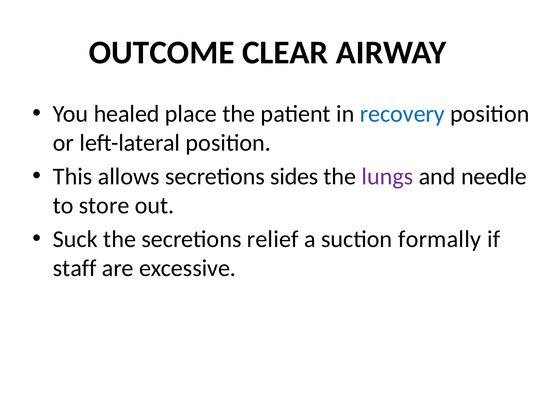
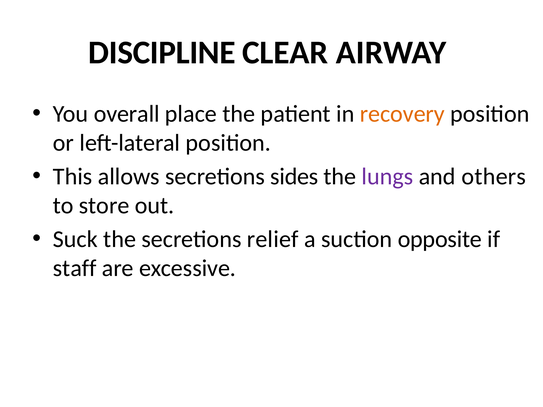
OUTCOME: OUTCOME -> DISCIPLINE (162, 53)
healed: healed -> overall (127, 114)
recovery colour: blue -> orange (402, 114)
needle: needle -> others (494, 177)
formally: formally -> opposite (440, 239)
